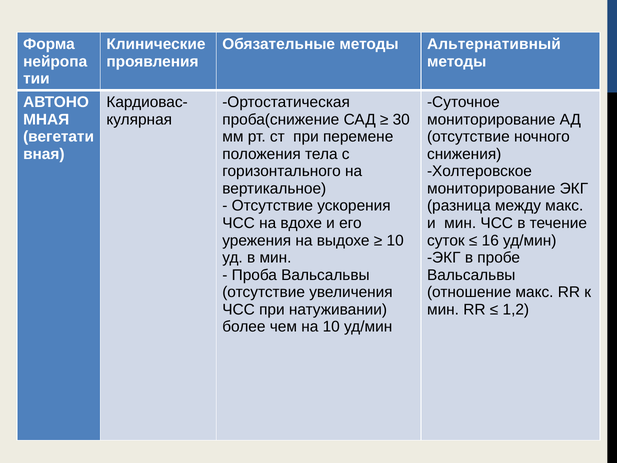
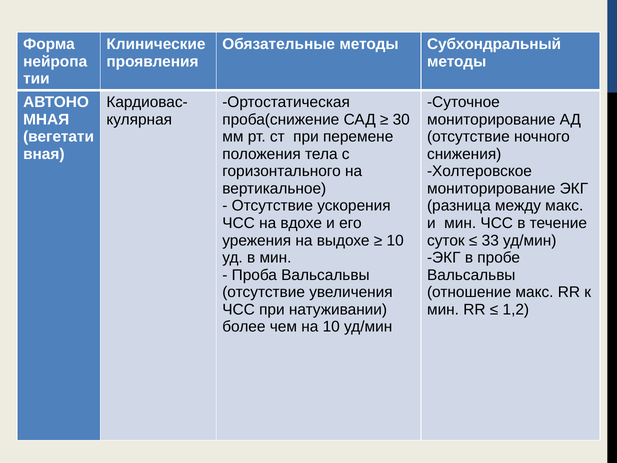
Альтернативный: Альтернативный -> Субхондральный (494, 44)
16: 16 -> 33 (490, 240)
